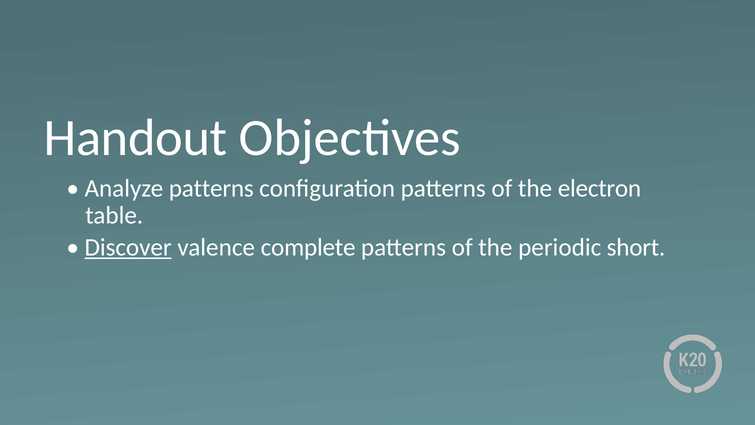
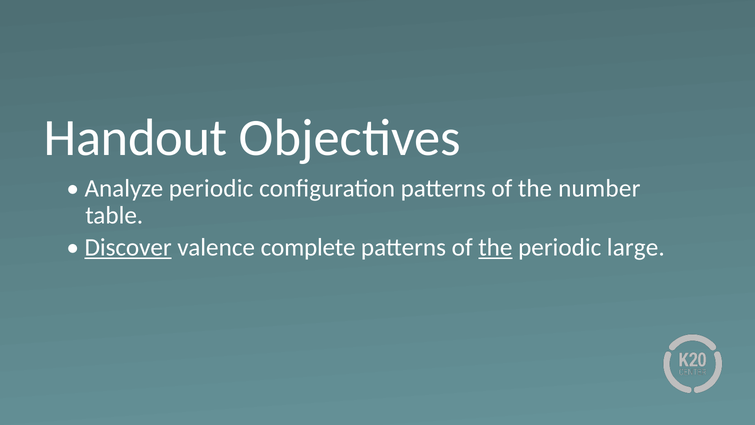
Analyze patterns: patterns -> periodic (211, 188)
electron: electron -> number (599, 188)
the underline: none -> present (495, 247)
short: short -> large (636, 247)
